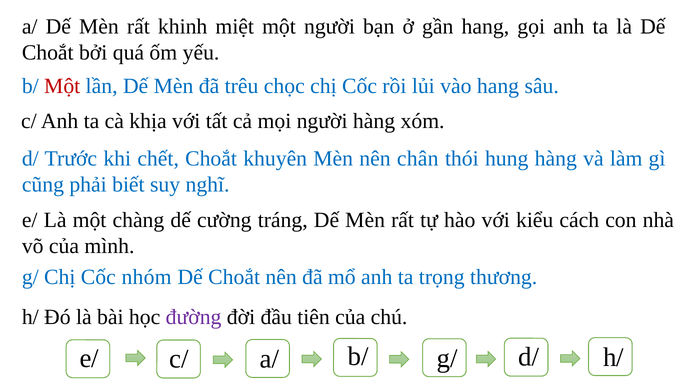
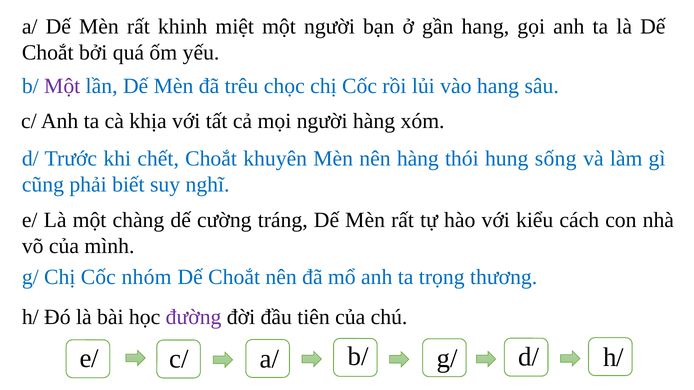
Một colour: red -> purple (62, 86)
nên chân: chân -> hàng (418, 159)
hung hàng: hàng -> sống (556, 159)
